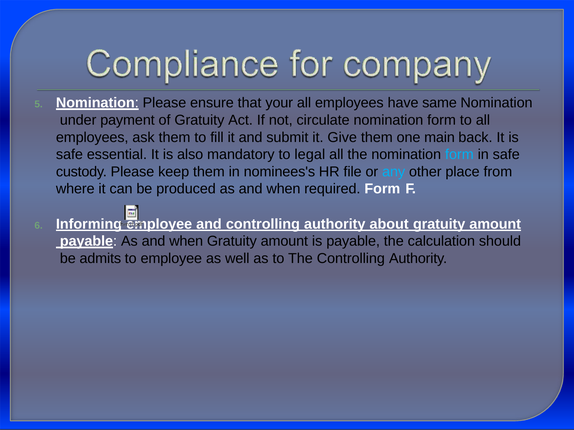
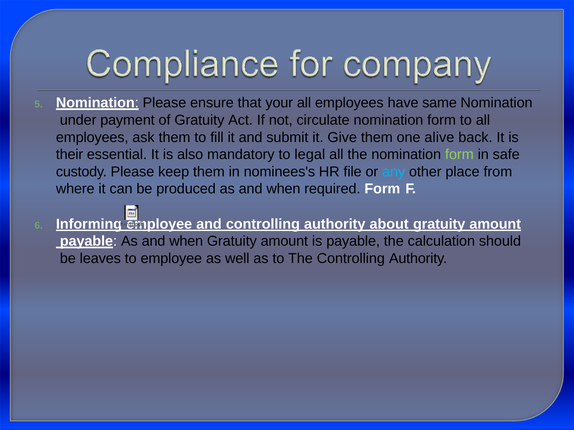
main: main -> alive (439, 137)
safe: safe -> their (70, 155)
form colour: light blue -> light green (459, 155)
admits: admits -> leaves (100, 259)
